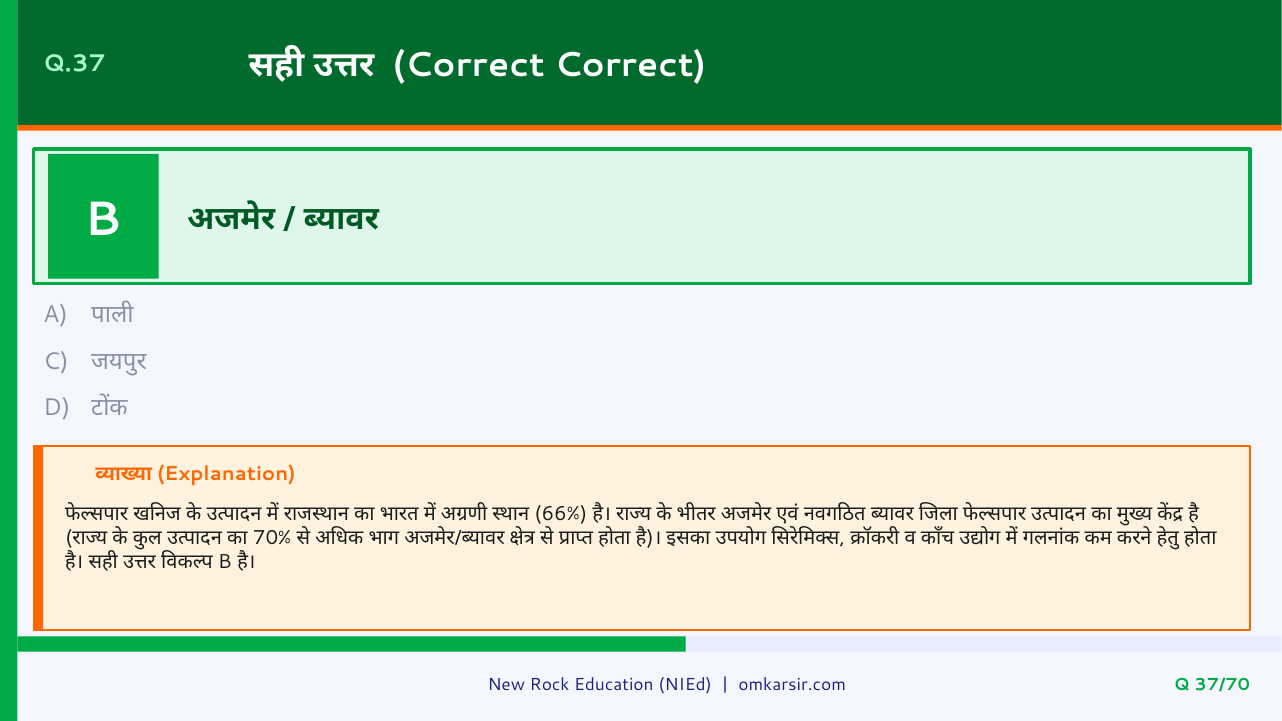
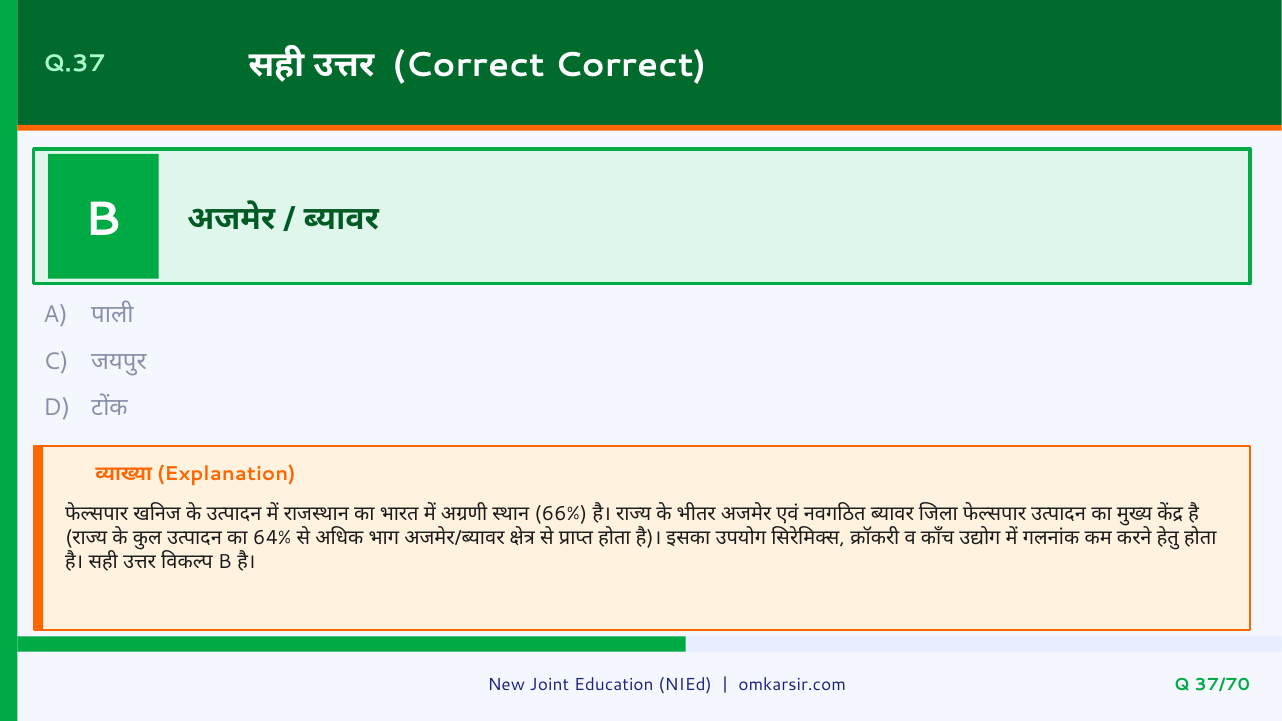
70%: 70% -> 64% (272, 538)
Rock: Rock -> Joint (550, 685)
